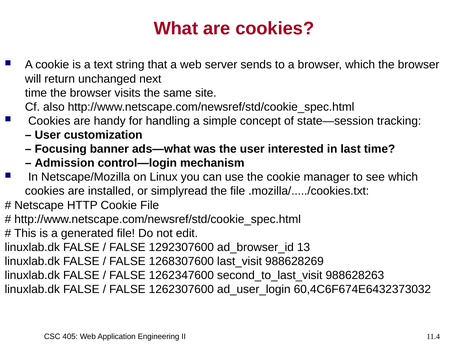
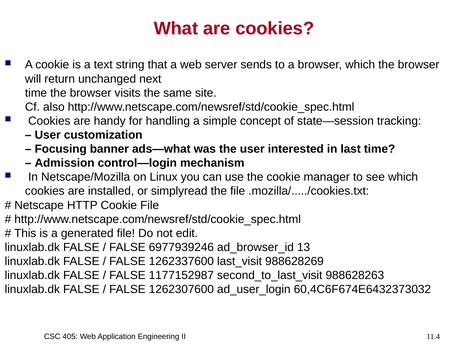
1292307600: 1292307600 -> 6977939246 (181, 247)
1268307600: 1268307600 -> 1262337600 (181, 261)
1262347600: 1262347600 -> 1177152987 (181, 275)
